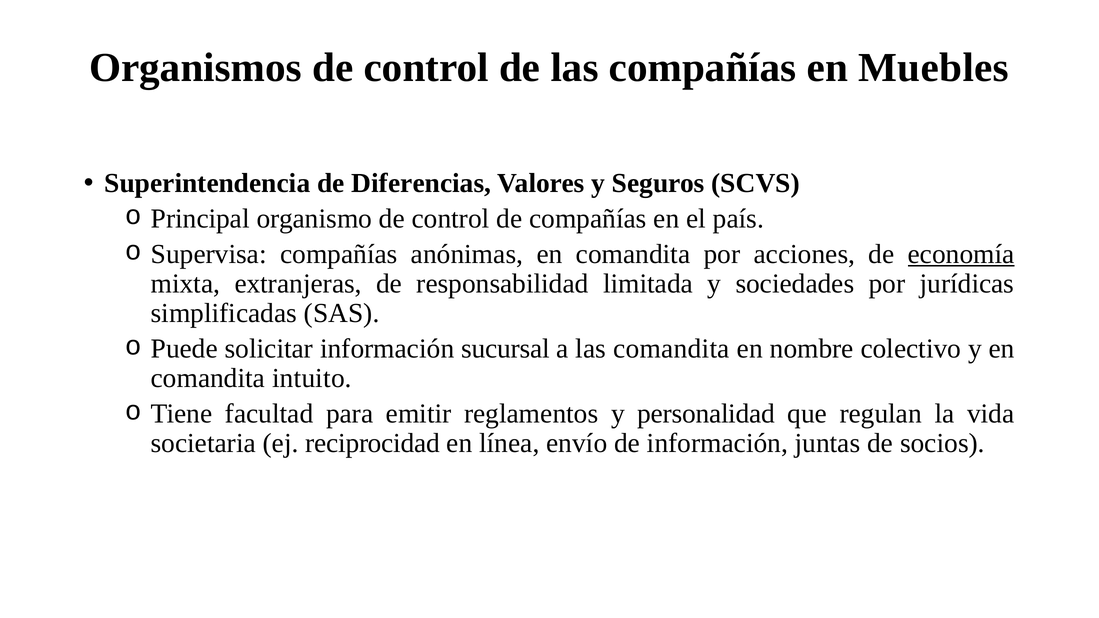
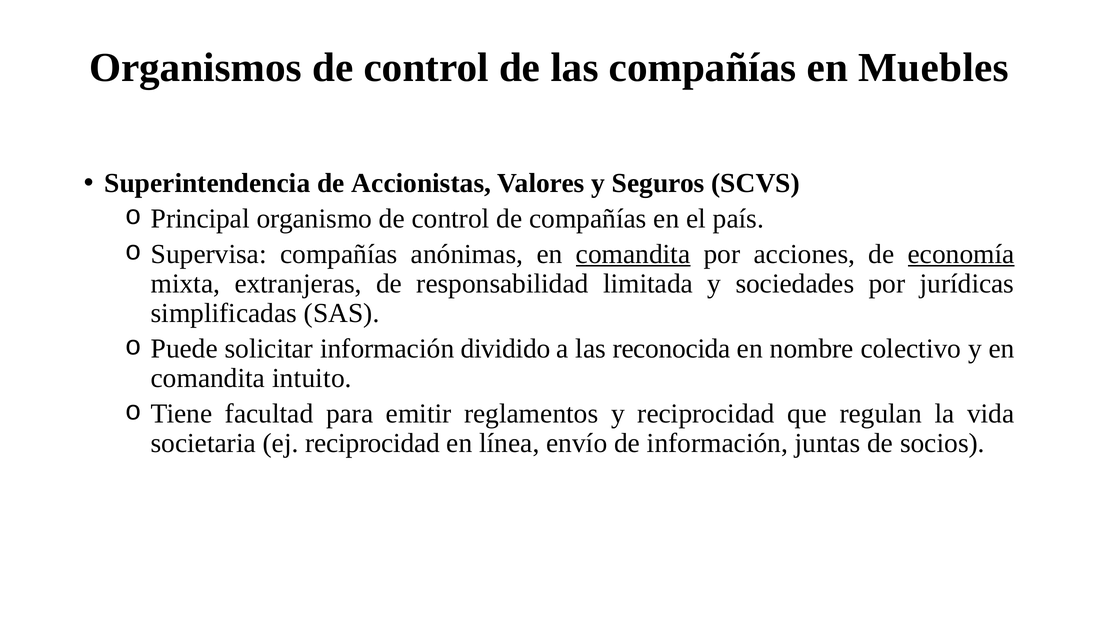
Diferencias: Diferencias -> Accionistas (421, 183)
comandita underline: none -> present (633, 254)
sucursal: sucursal -> dividido (505, 349)
las comandita: comandita -> reconocida (672, 349)
y personalidad: personalidad -> reciprocidad (706, 414)
